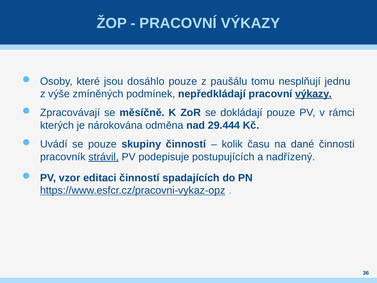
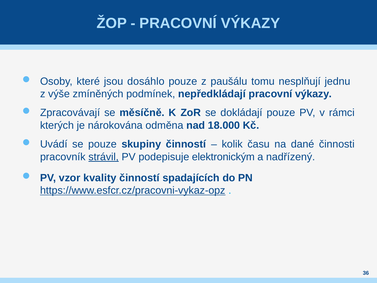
výkazy underline: present -> none (314, 94)
29.444: 29.444 -> 18.000 (224, 125)
postupujících: postupujících -> elektronickým (223, 157)
editaci: editaci -> kvality (100, 178)
